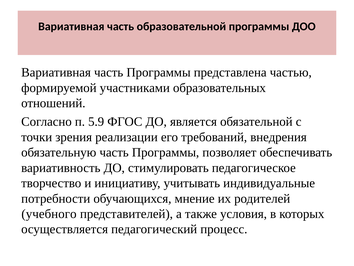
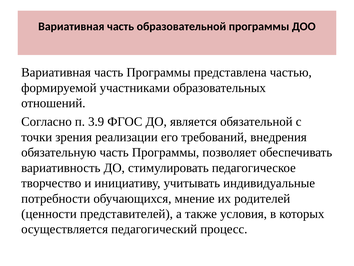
5.9: 5.9 -> 3.9 (96, 122)
учебного: учебного -> ценности (49, 214)
